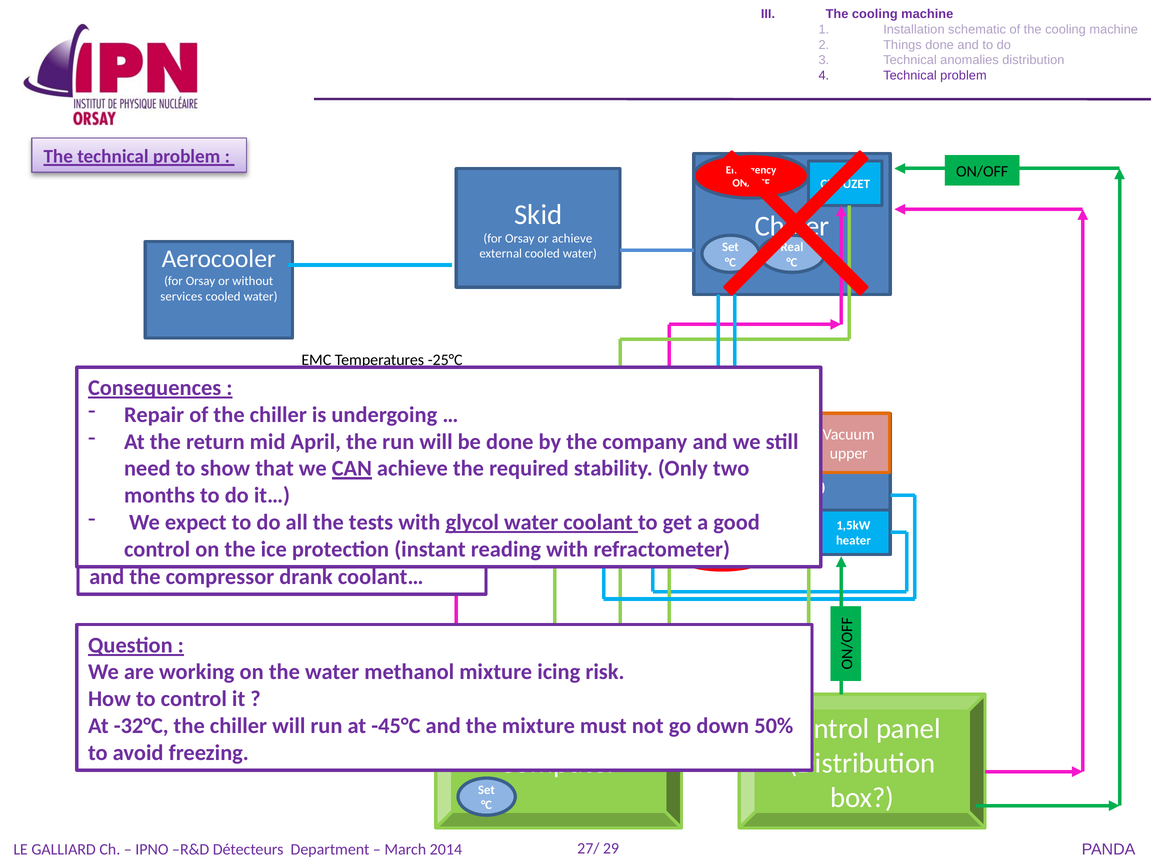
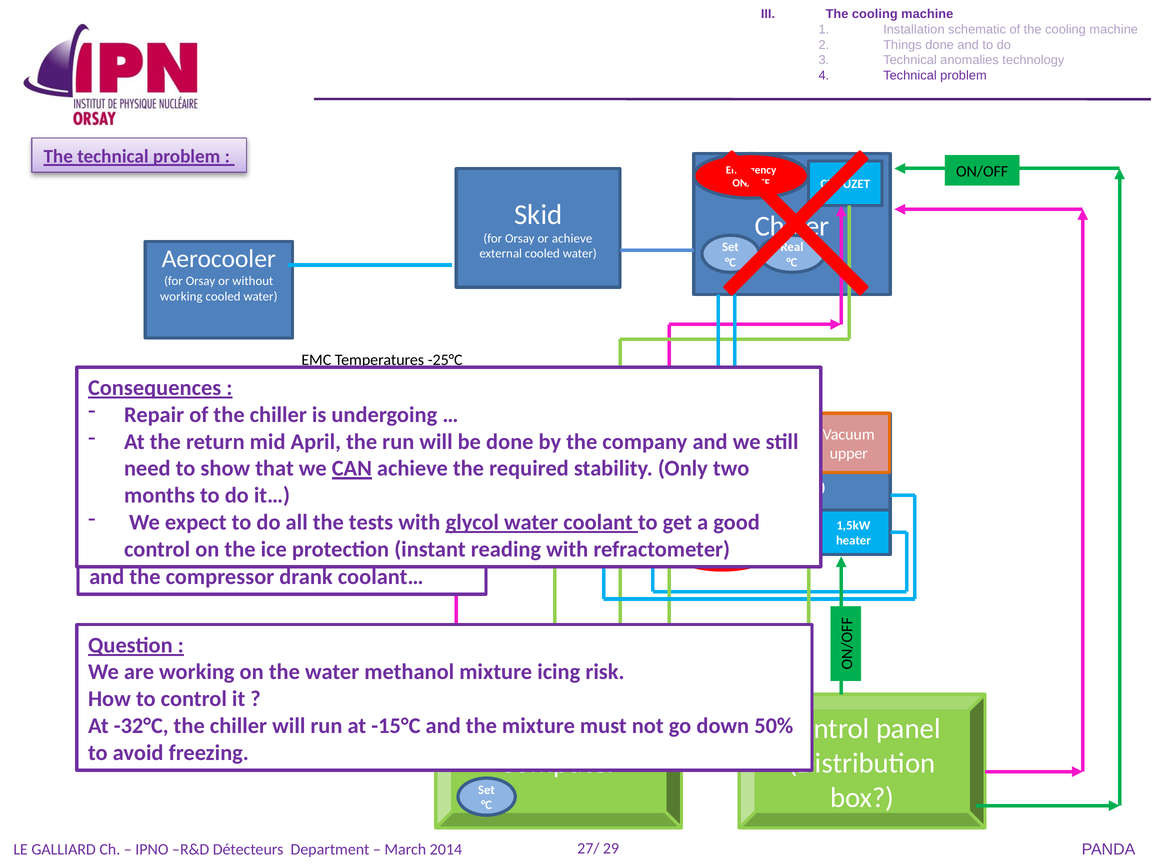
anomalies distribution: distribution -> technology (1033, 60)
services: services -> working (181, 296)
-45°C: -45°C -> -15°C (396, 726)
